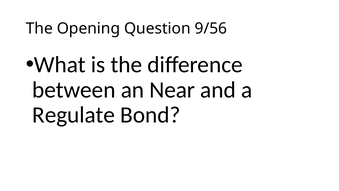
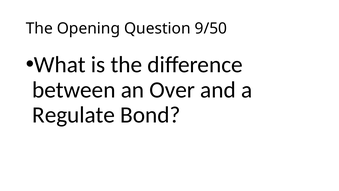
9/56: 9/56 -> 9/50 (211, 28)
Near: Near -> Over (172, 90)
